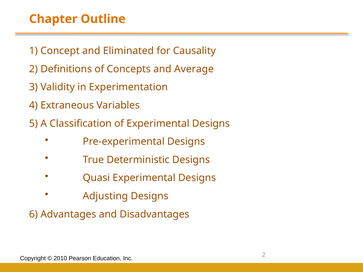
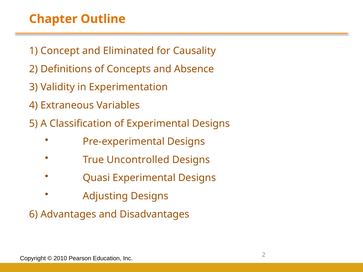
Average: Average -> Absence (194, 69)
Deterministic: Deterministic -> Uncontrolled (138, 160)
